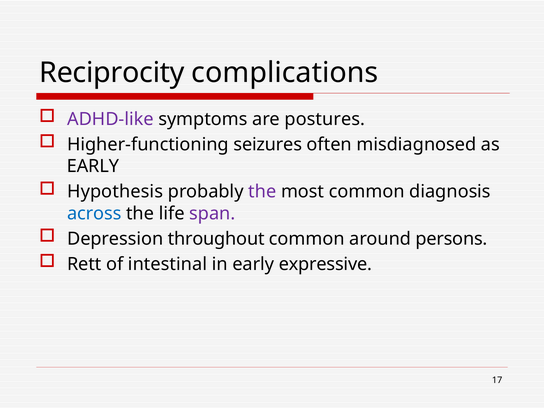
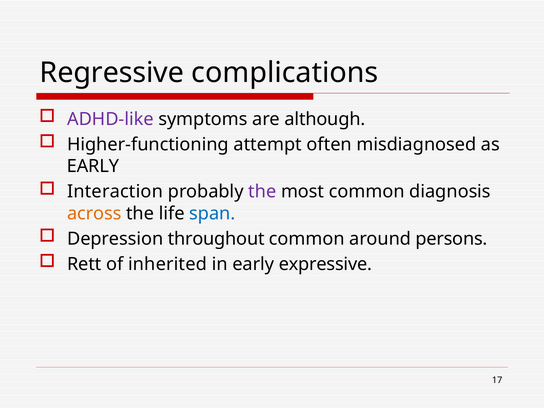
Reciprocity: Reciprocity -> Regressive (112, 73)
postures: postures -> although (325, 119)
seizures: seizures -> attempt (268, 145)
Hypothesis: Hypothesis -> Interaction (115, 192)
across colour: blue -> orange (94, 213)
span colour: purple -> blue (212, 213)
intestinal: intestinal -> inherited (167, 264)
